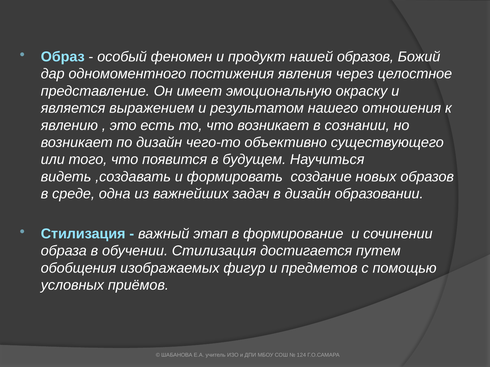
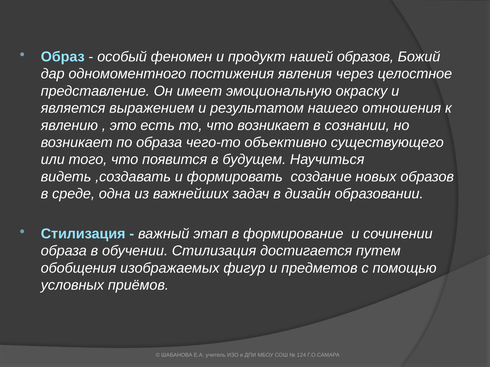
по дизайн: дизайн -> образа (159, 143)
